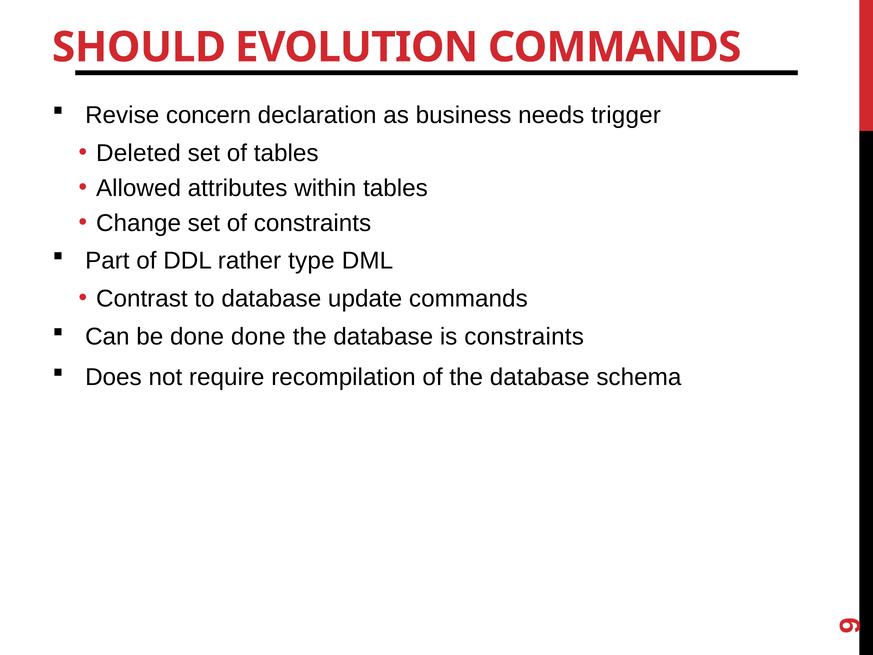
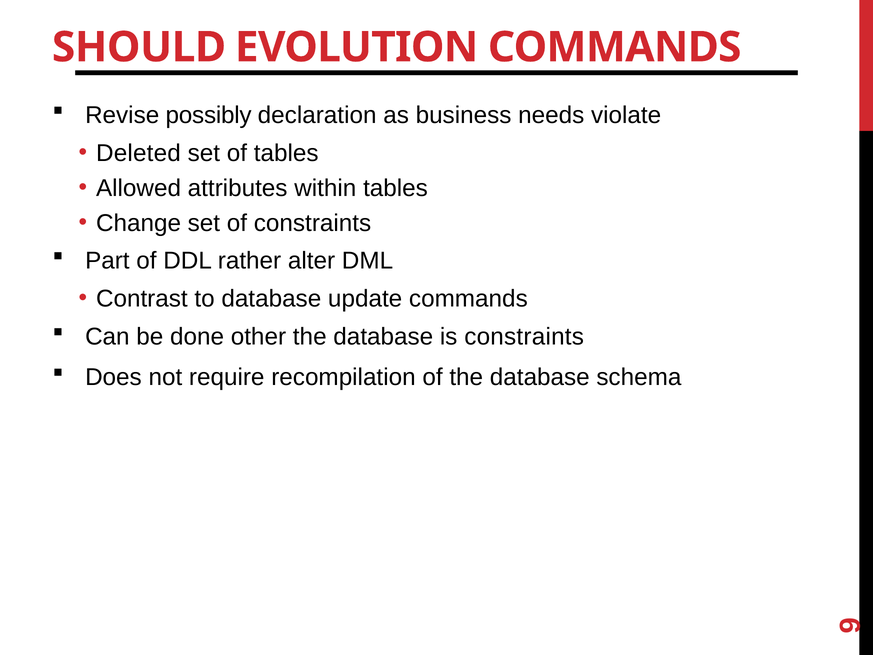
concern: concern -> possibly (209, 115)
trigger: trigger -> violate (626, 115)
type: type -> alter (312, 261)
done done: done -> other (258, 336)
